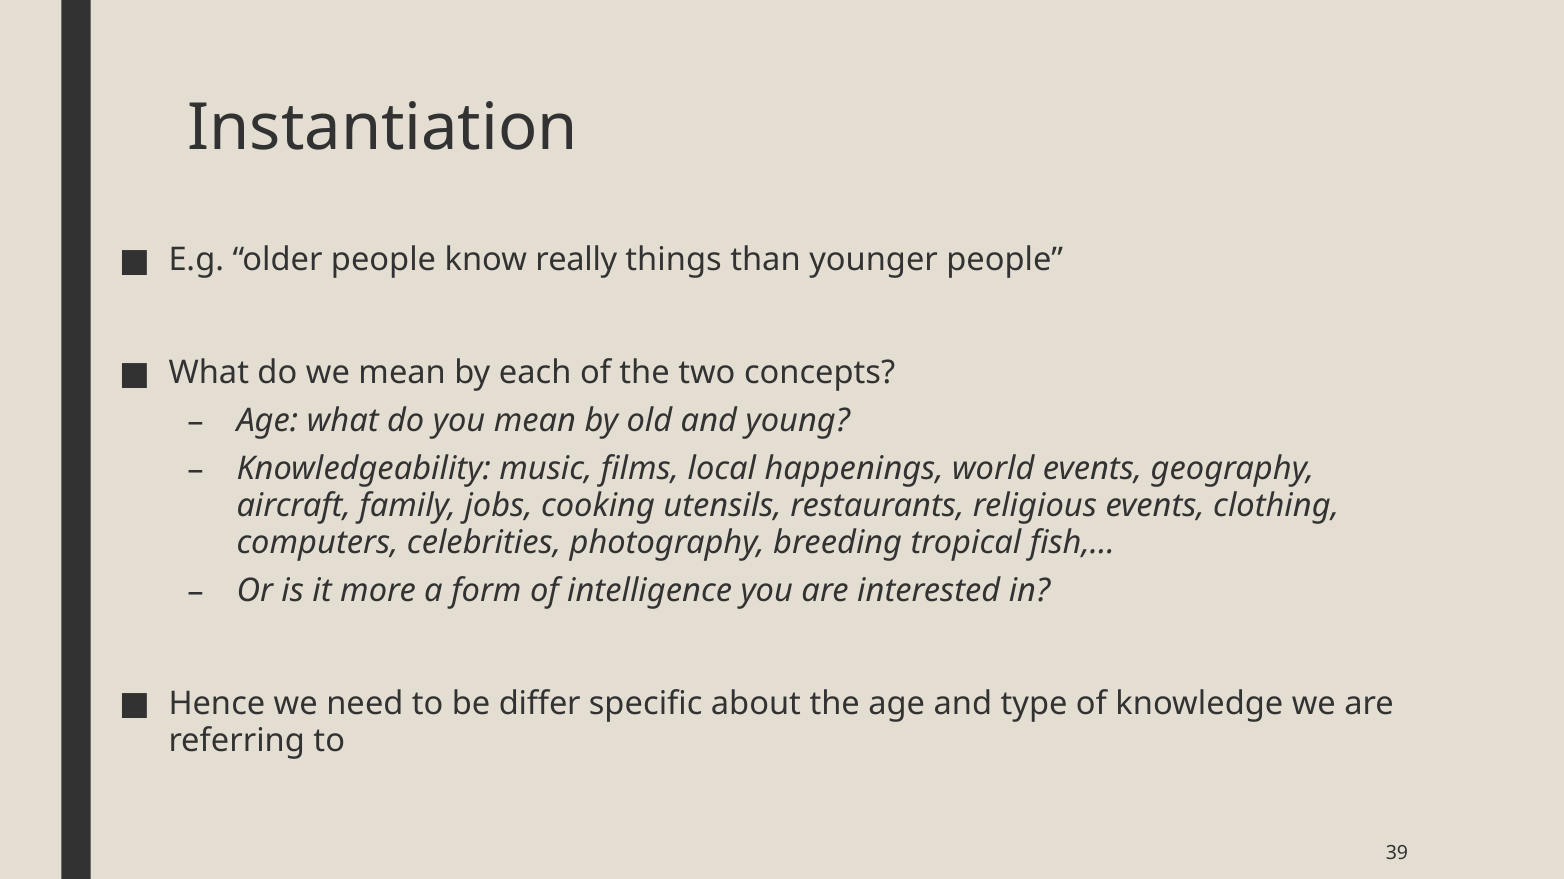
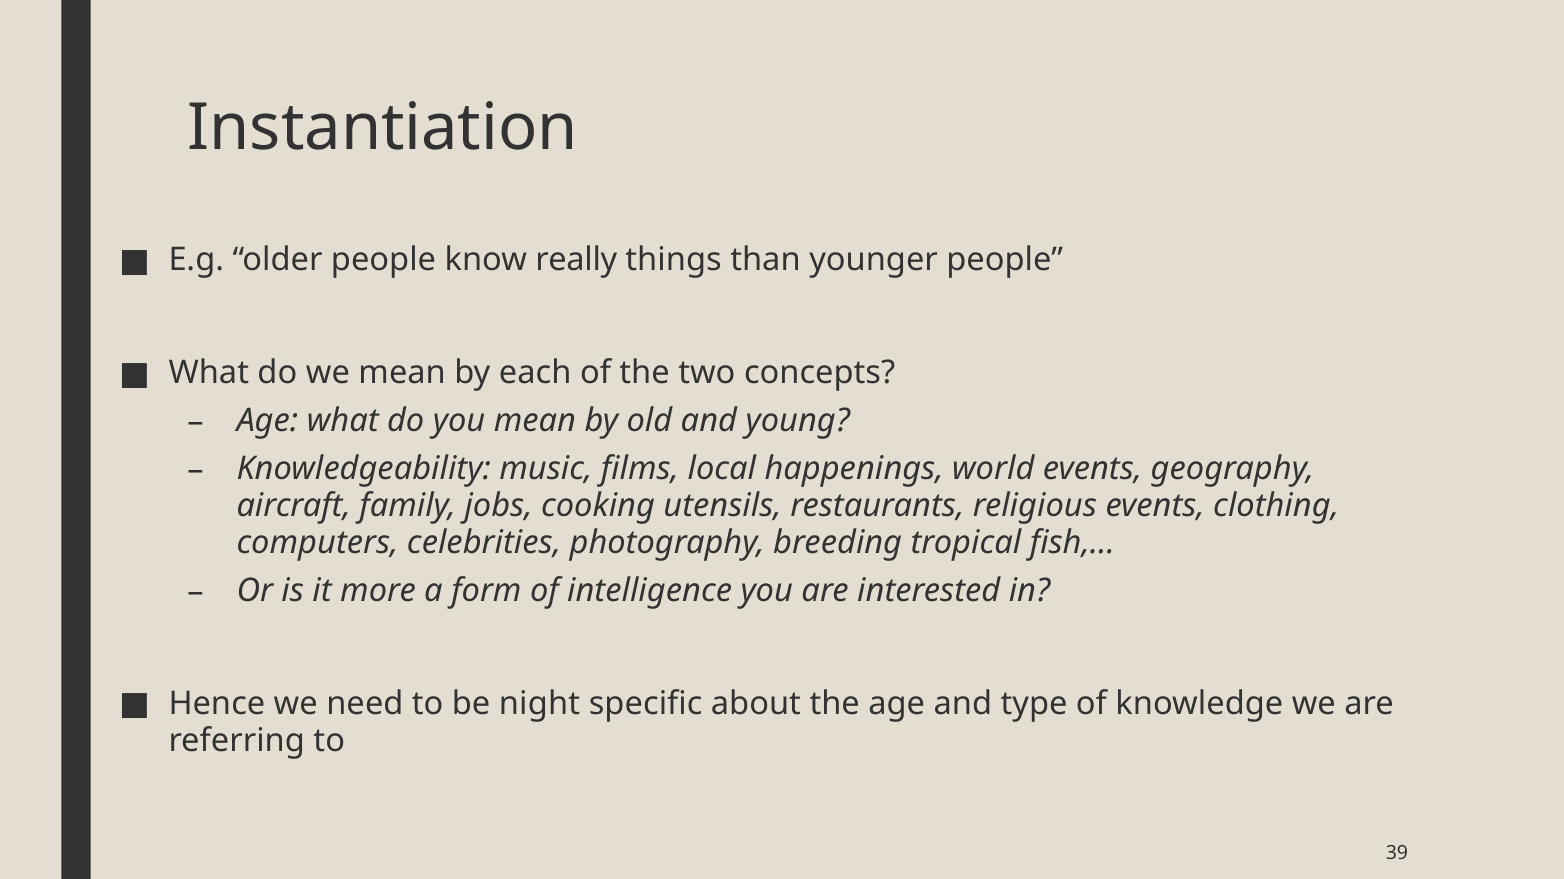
differ: differ -> night (540, 704)
